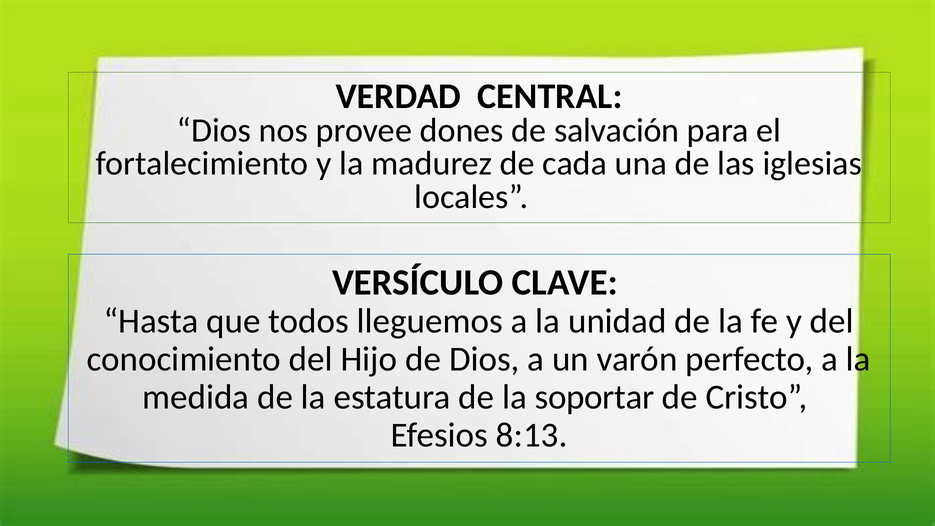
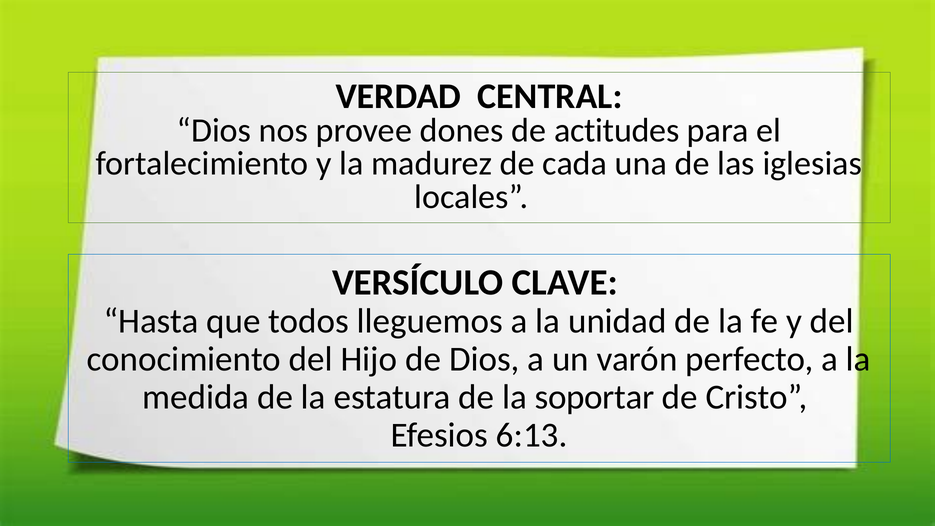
salvación: salvación -> actitudes (617, 130)
8:13: 8:13 -> 6:13 (532, 435)
